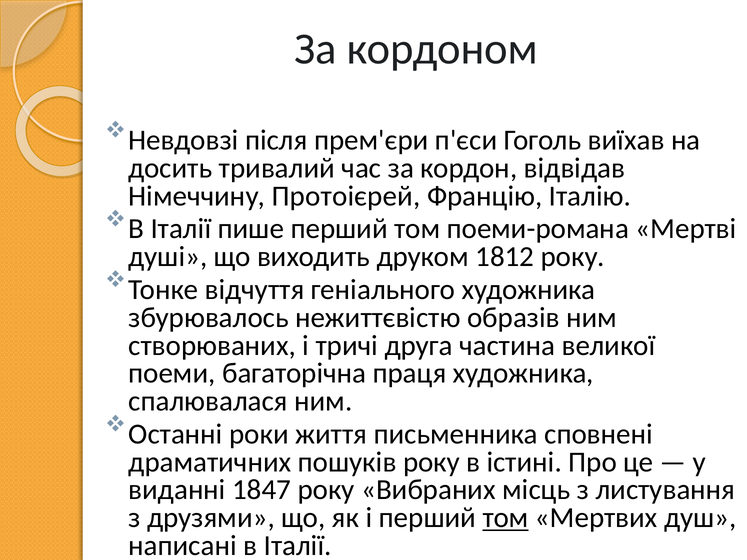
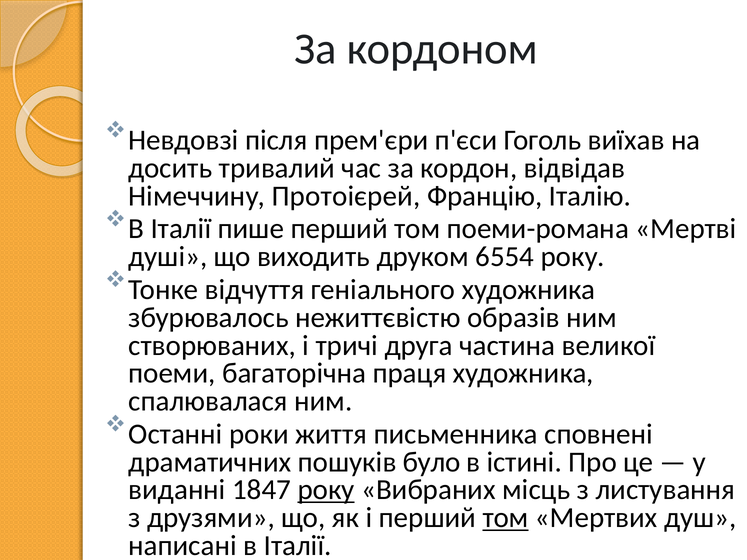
1812: 1812 -> 6554 (505, 257)
пошуків року: року -> було (431, 462)
року underline: none -> present (326, 490)
